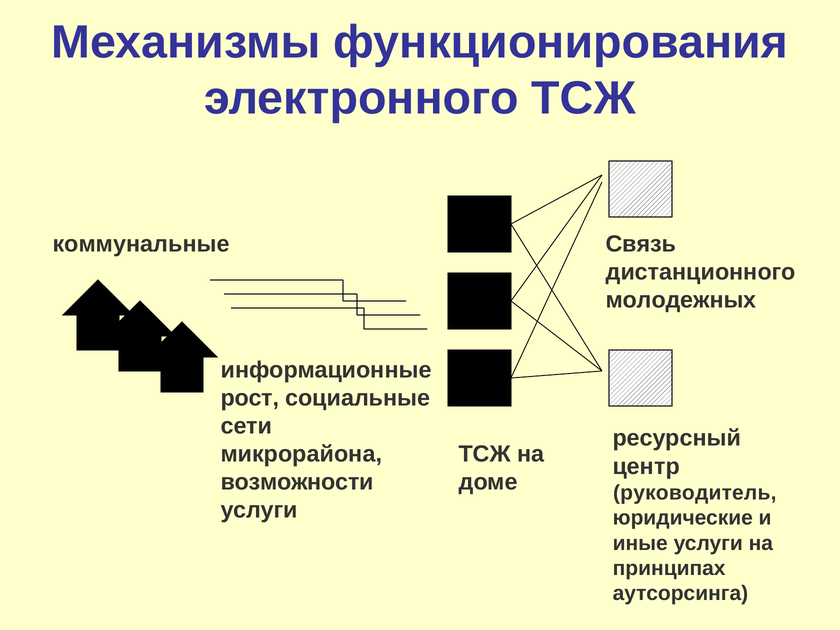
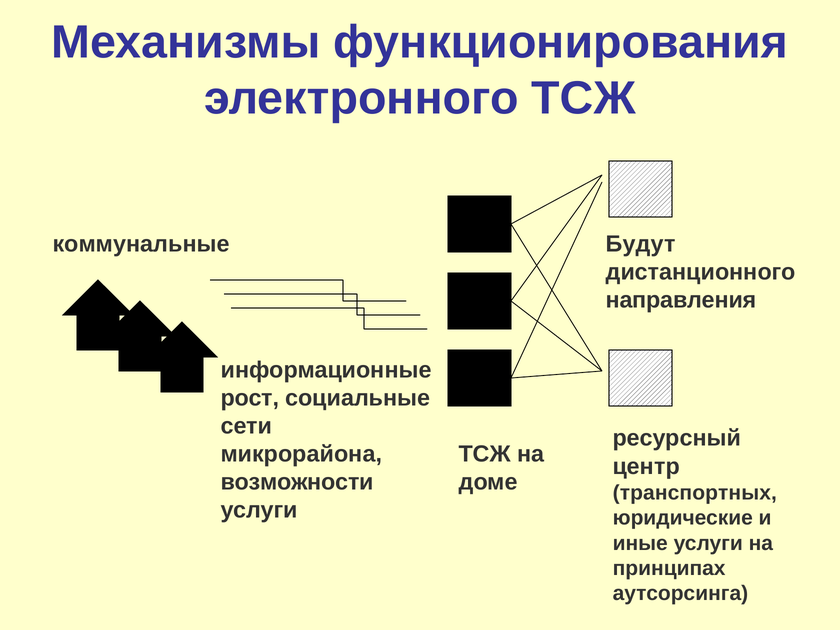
Связь: Связь -> Будут (641, 244)
молодежных: молодежных -> направления (681, 300)
руководитель: руководитель -> транспортных (695, 493)
